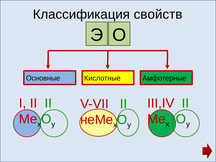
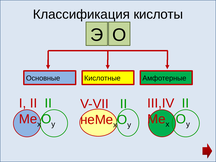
свойств: свойств -> кислоты (158, 14)
